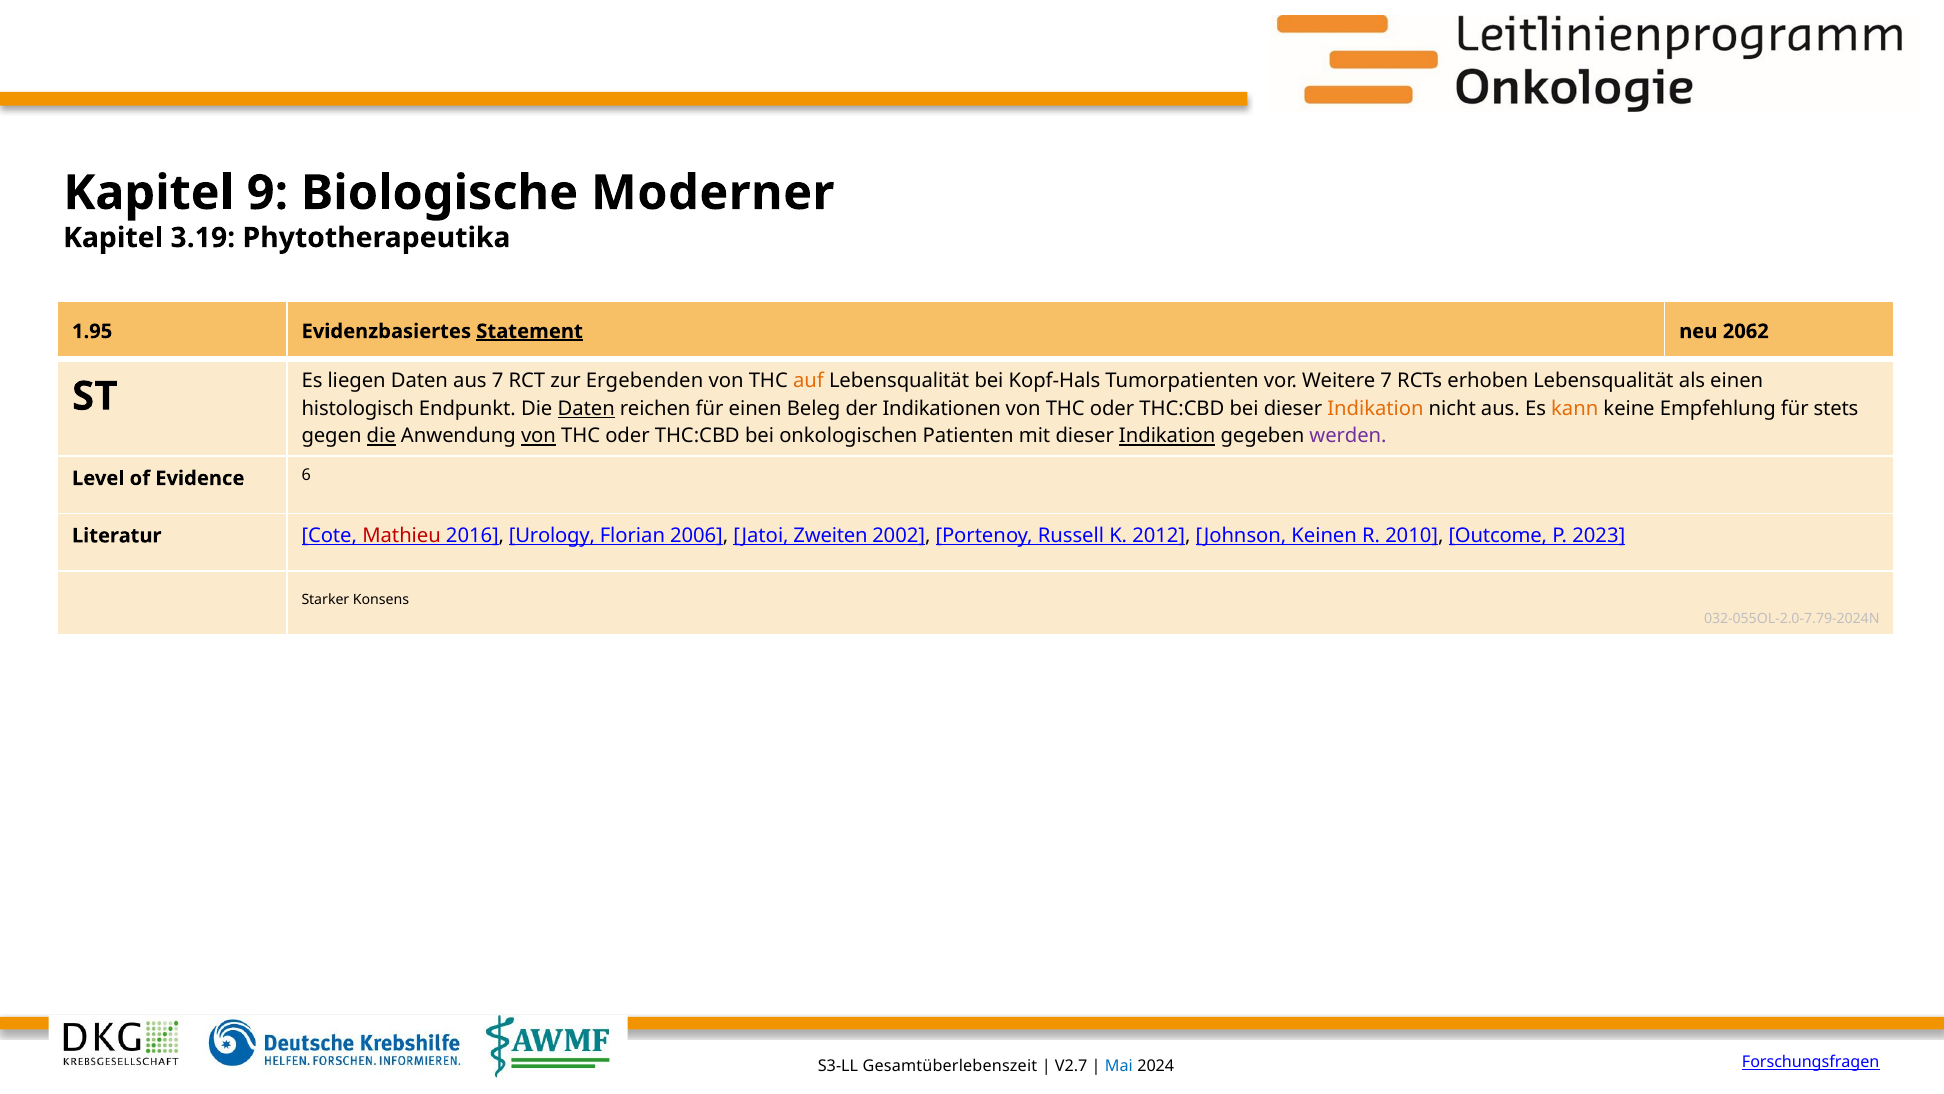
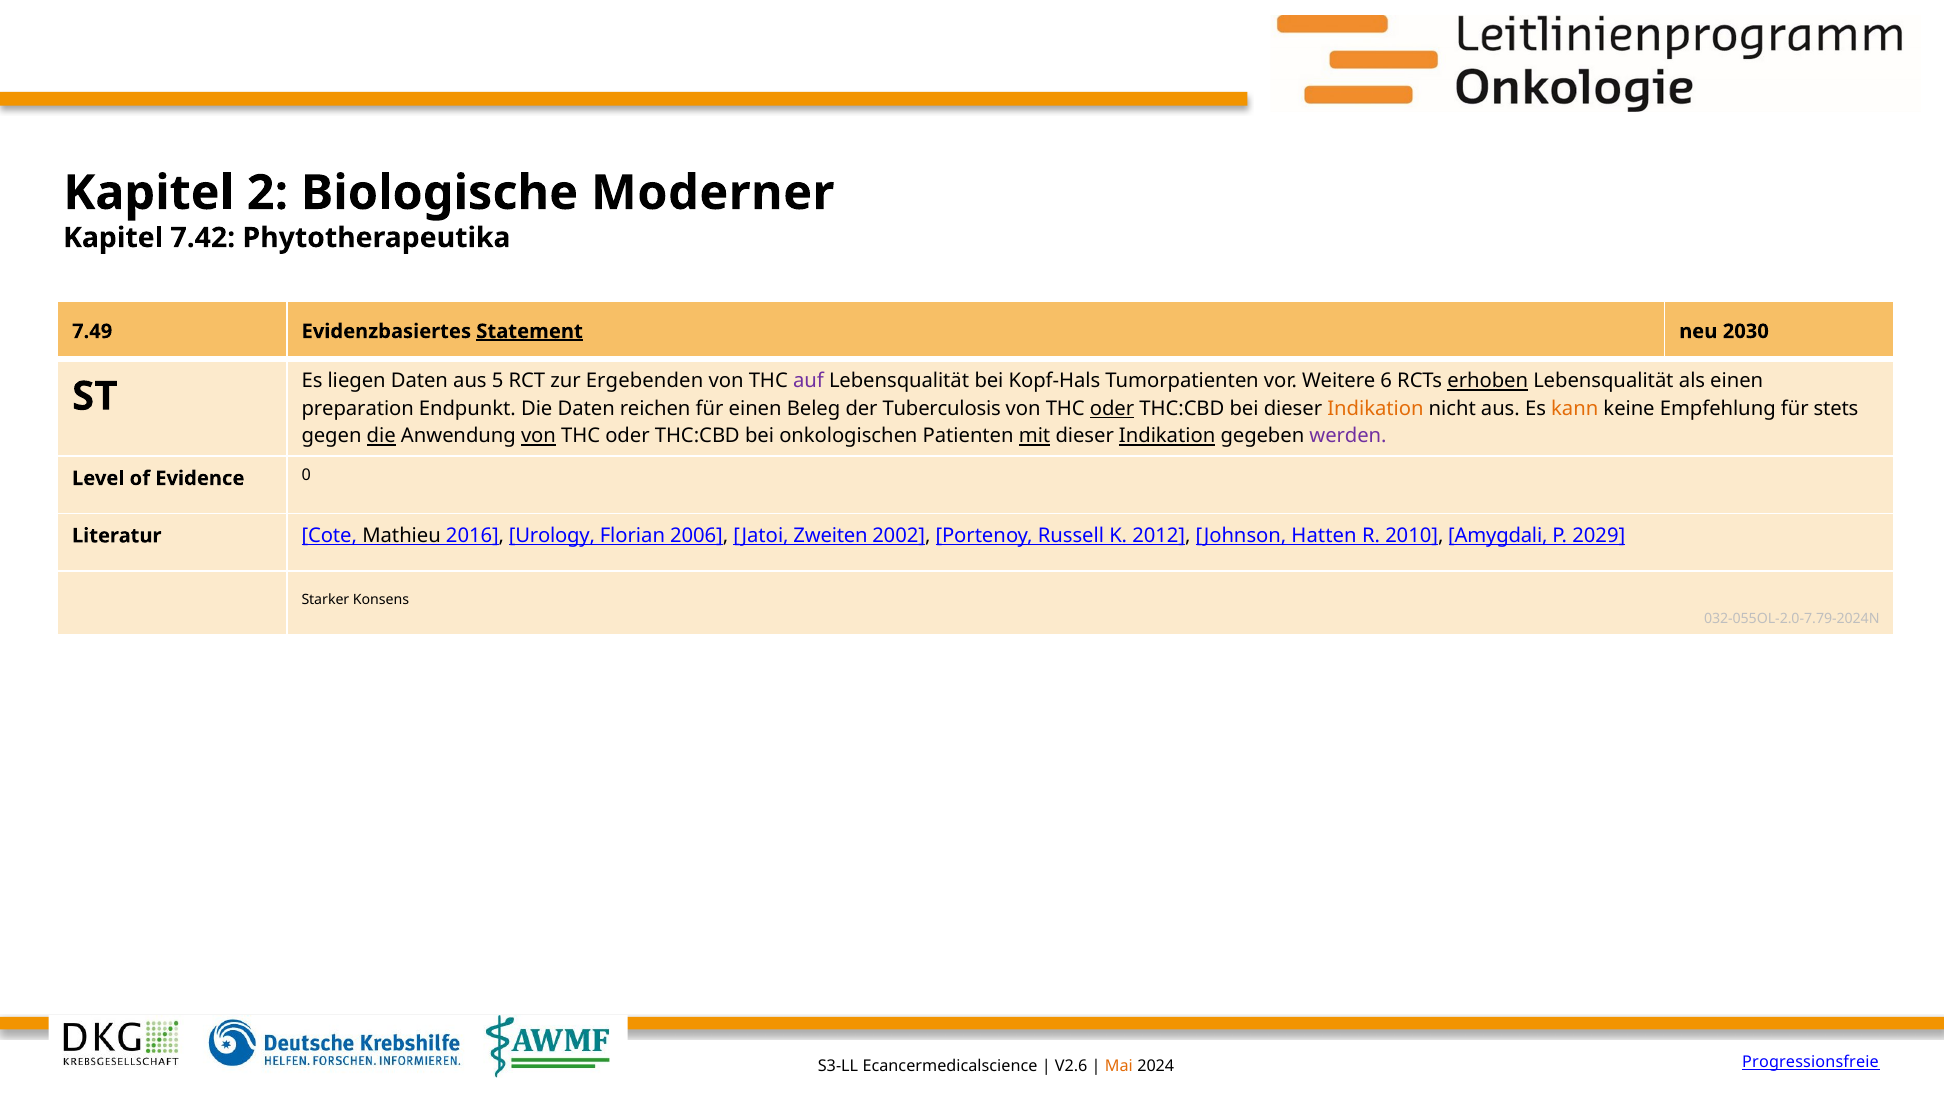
9: 9 -> 2 (267, 193)
3.19: 3.19 -> 7.42 (203, 238)
1.95: 1.95 -> 7.49 (92, 331)
2062: 2062 -> 2030 (1746, 331)
aus 7: 7 -> 5 (498, 381)
auf colour: orange -> purple (808, 381)
Weitere 7: 7 -> 6 (1386, 381)
erhoben underline: none -> present (1488, 381)
histologisch: histologisch -> preparation (358, 408)
Daten underline: present -> none (586, 408)
Indikationen: Indikationen -> Tuberculosis (942, 408)
oder underline: none -> present (1112, 408)
mit underline: none -> present (1035, 436)
6: 6 -> 0 (306, 475)
Mathieu colour: red -> black (402, 536)
Keinen: Keinen -> Hatten (1324, 536)
Outcome: Outcome -> Amygdali (1498, 536)
2023: 2023 -> 2029 (1599, 536)
Gesamtüberlebenszeit: Gesamtüberlebenszeit -> Ecancermedicalscience (950, 1066)
V2.7: V2.7 -> V2.6 (1071, 1066)
Mai colour: blue -> orange (1119, 1066)
Forschungsfragen: Forschungsfragen -> Progressionsfreie (1811, 1062)
